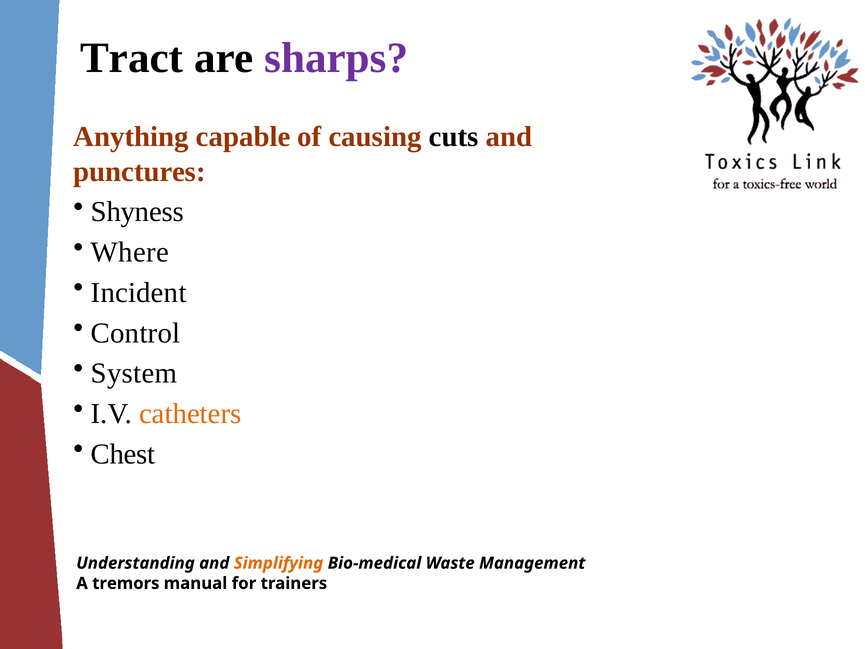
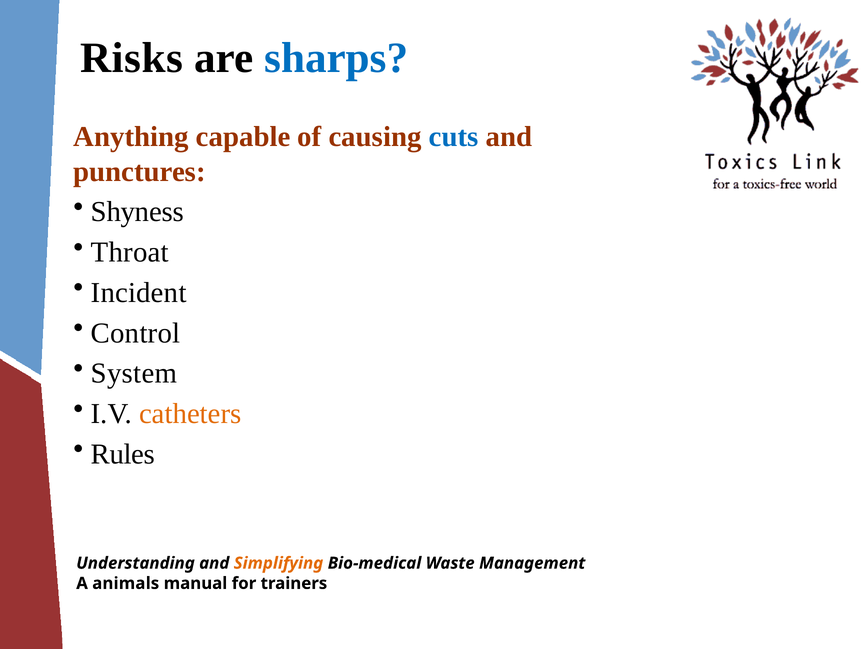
Tract: Tract -> Risks (132, 58)
sharps colour: purple -> blue (336, 58)
cuts colour: black -> blue (454, 137)
Where: Where -> Throat (130, 252)
Chest: Chest -> Rules (123, 454)
tremors: tremors -> animals (126, 583)
